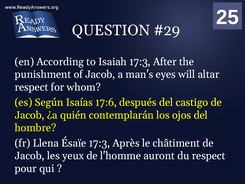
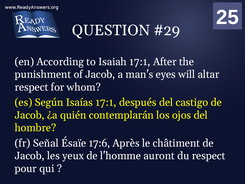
Isaiah 17:3: 17:3 -> 17:1 (140, 62)
Isaías 17:6: 17:6 -> 17:1 (106, 102)
Llena: Llena -> Señal (46, 143)
Ésaïe 17:3: 17:3 -> 17:6 (99, 143)
